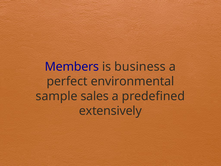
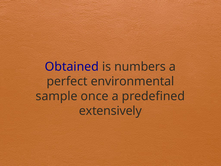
Members: Members -> Obtained (72, 67)
business: business -> numbers (140, 67)
sales: sales -> once (95, 96)
